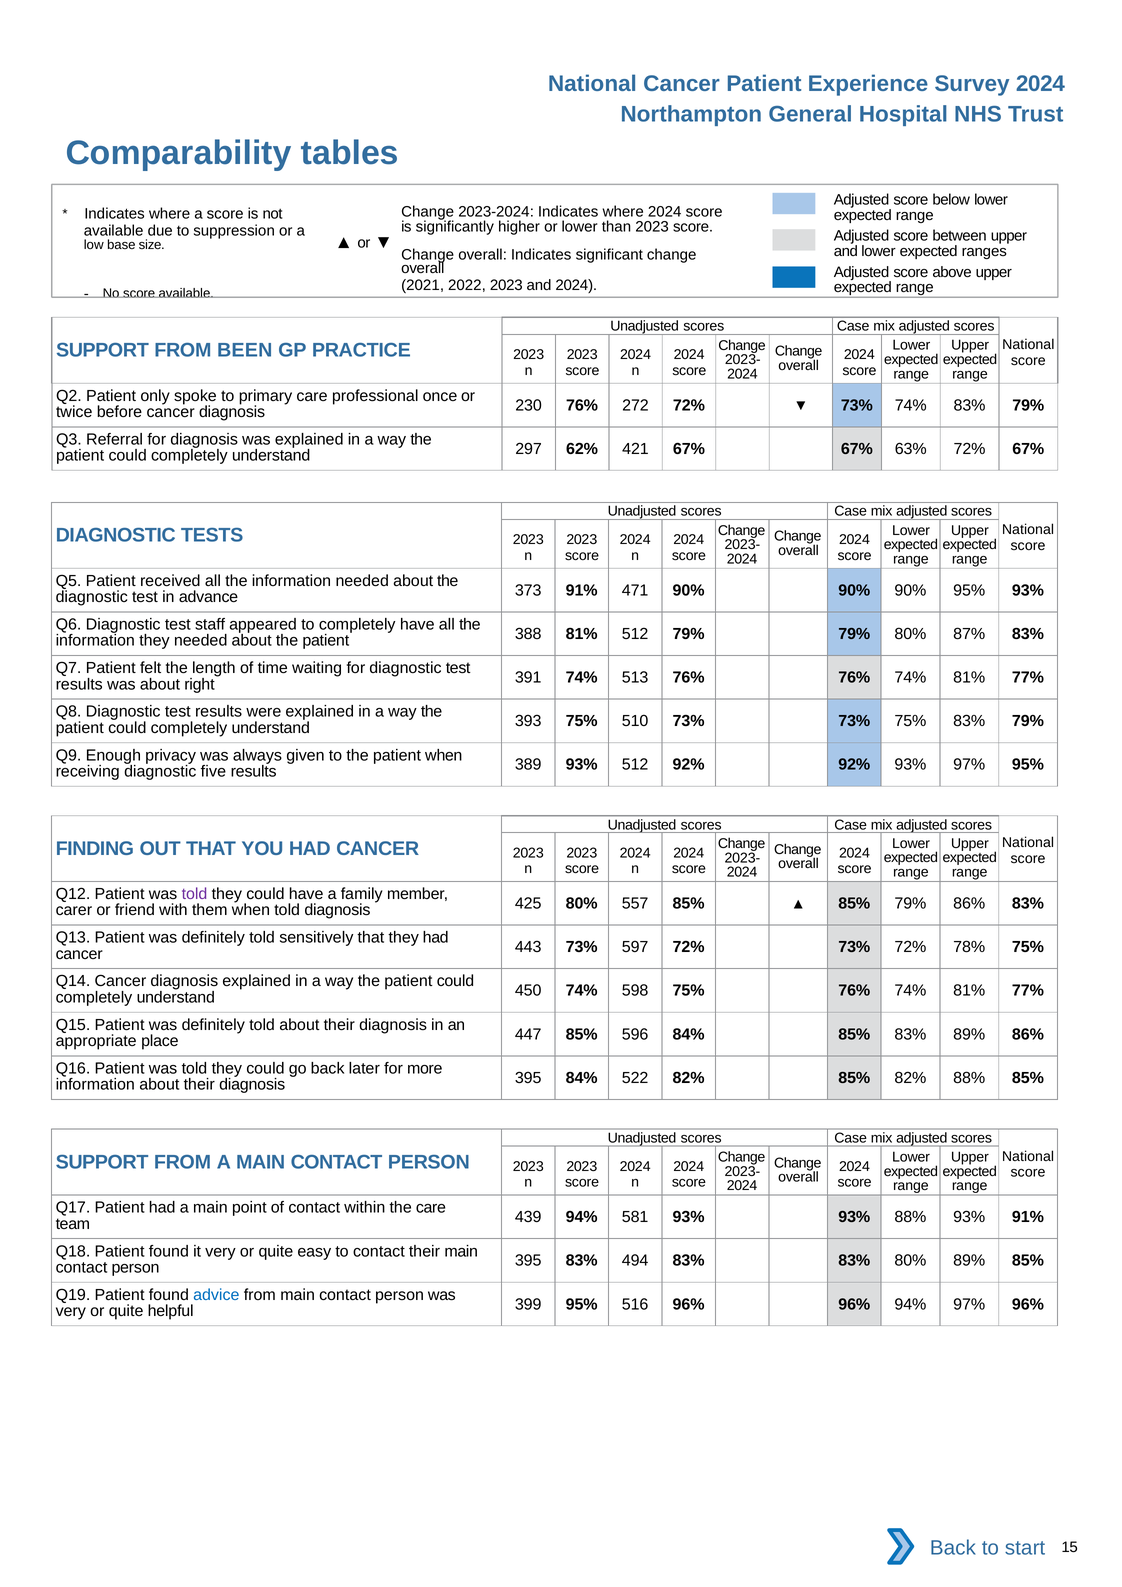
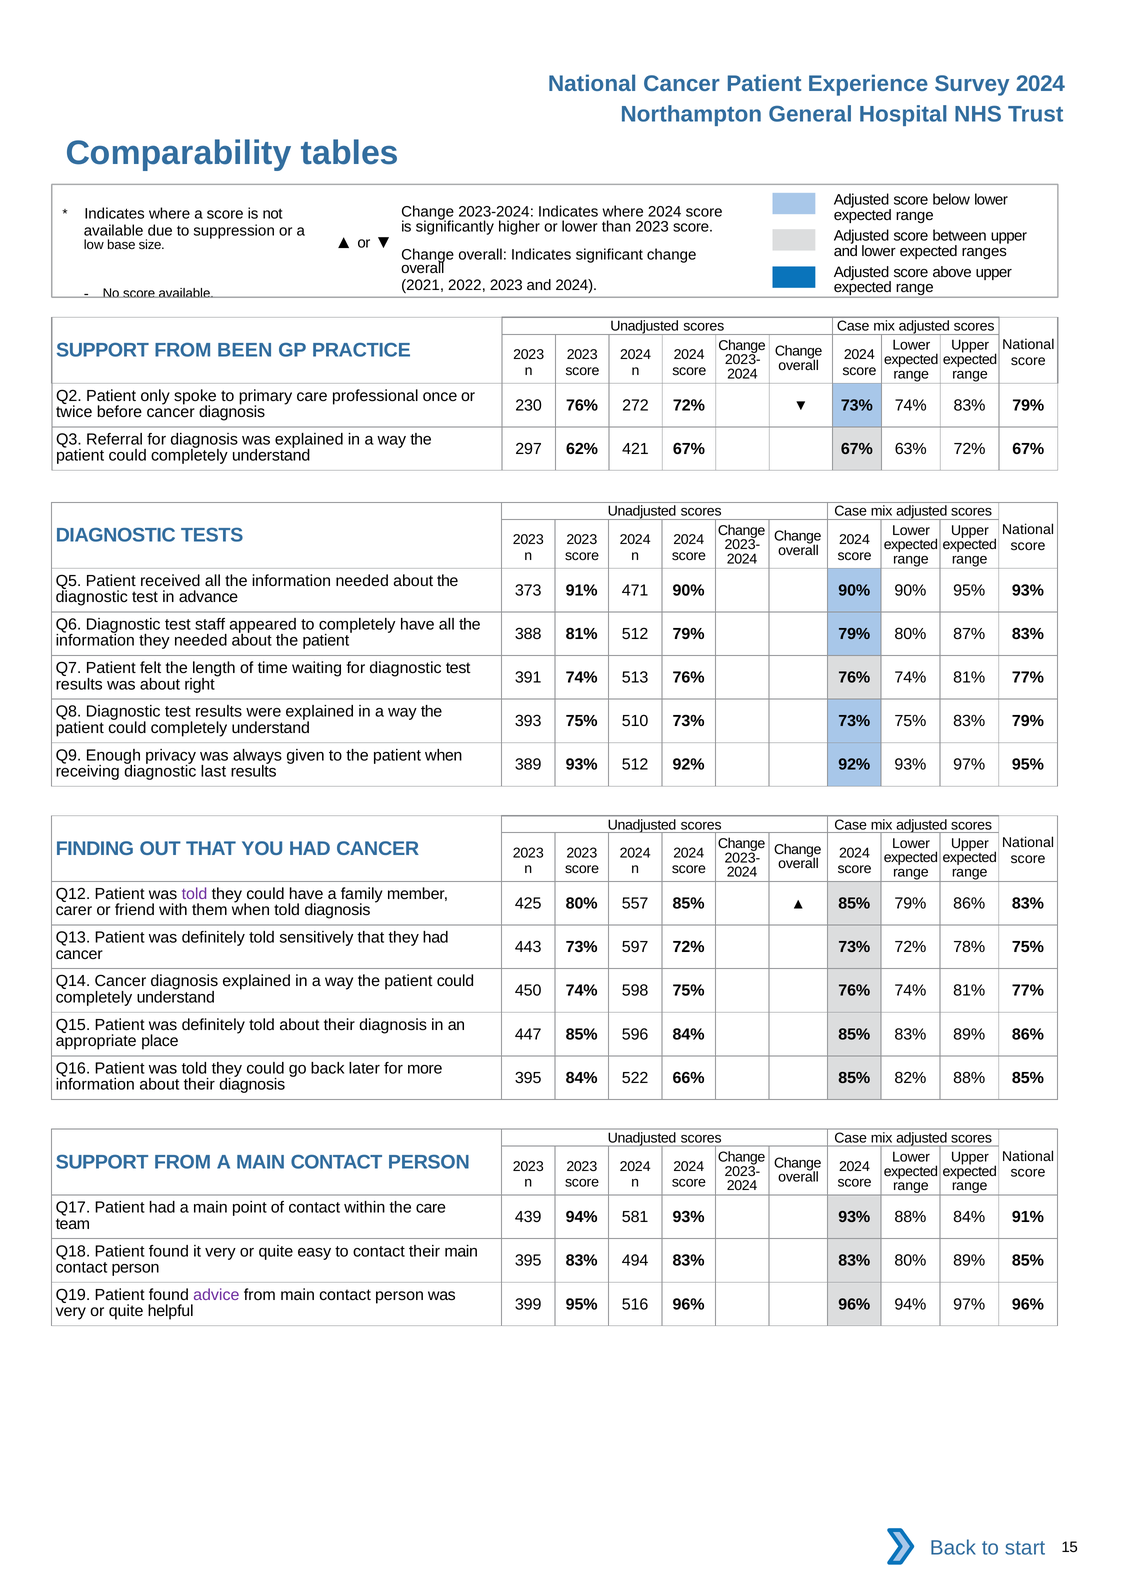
five: five -> last (213, 772)
522 82%: 82% -> 66% (689, 1078)
88% 93%: 93% -> 84% (969, 1218)
advice colour: blue -> purple (216, 1295)
